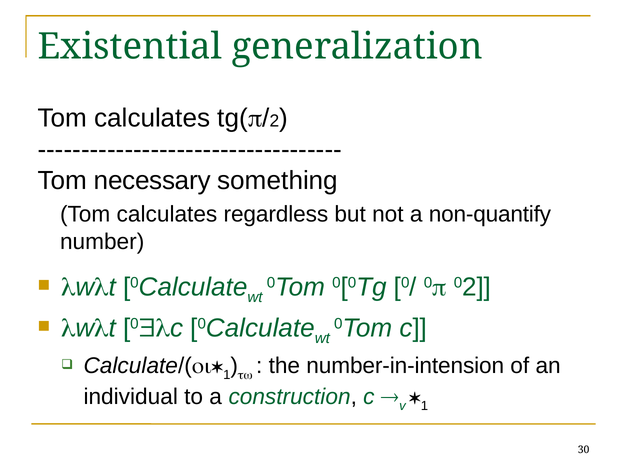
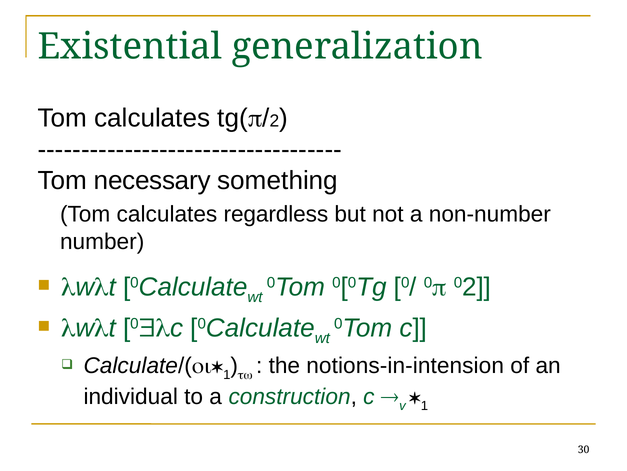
non-quantify: non-quantify -> non-number (490, 214)
number-in-intension: number-in-intension -> notions-in-intension (405, 365)
